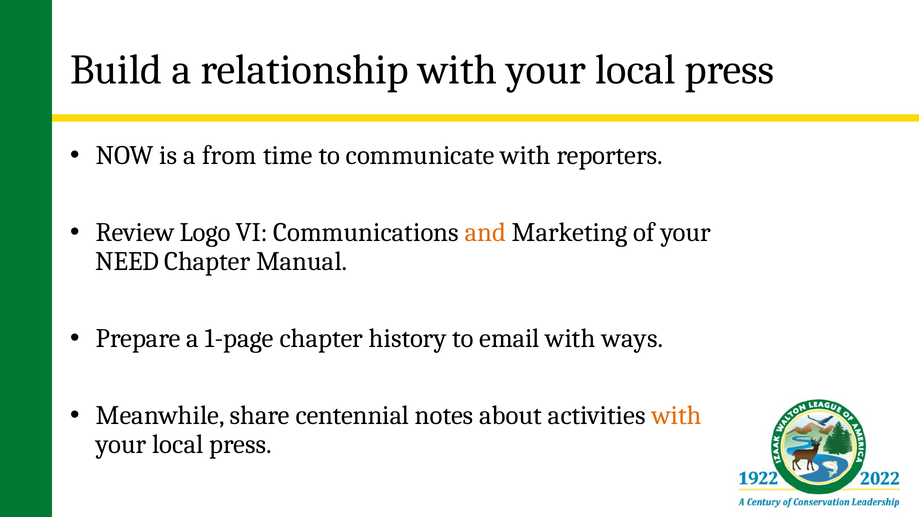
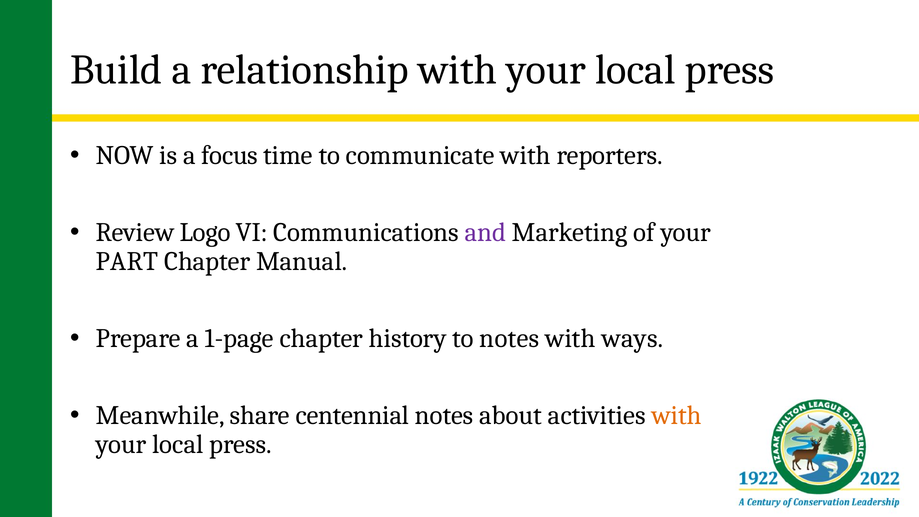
from: from -> focus (230, 155)
and colour: orange -> purple (485, 232)
NEED: NEED -> PART (127, 261)
to email: email -> notes (509, 338)
